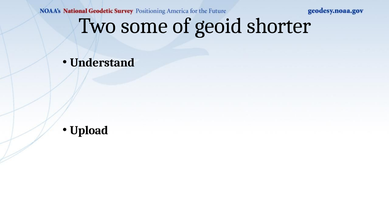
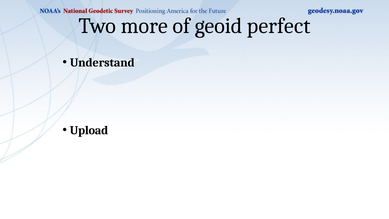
some: some -> more (144, 26)
shorter: shorter -> perfect (279, 26)
